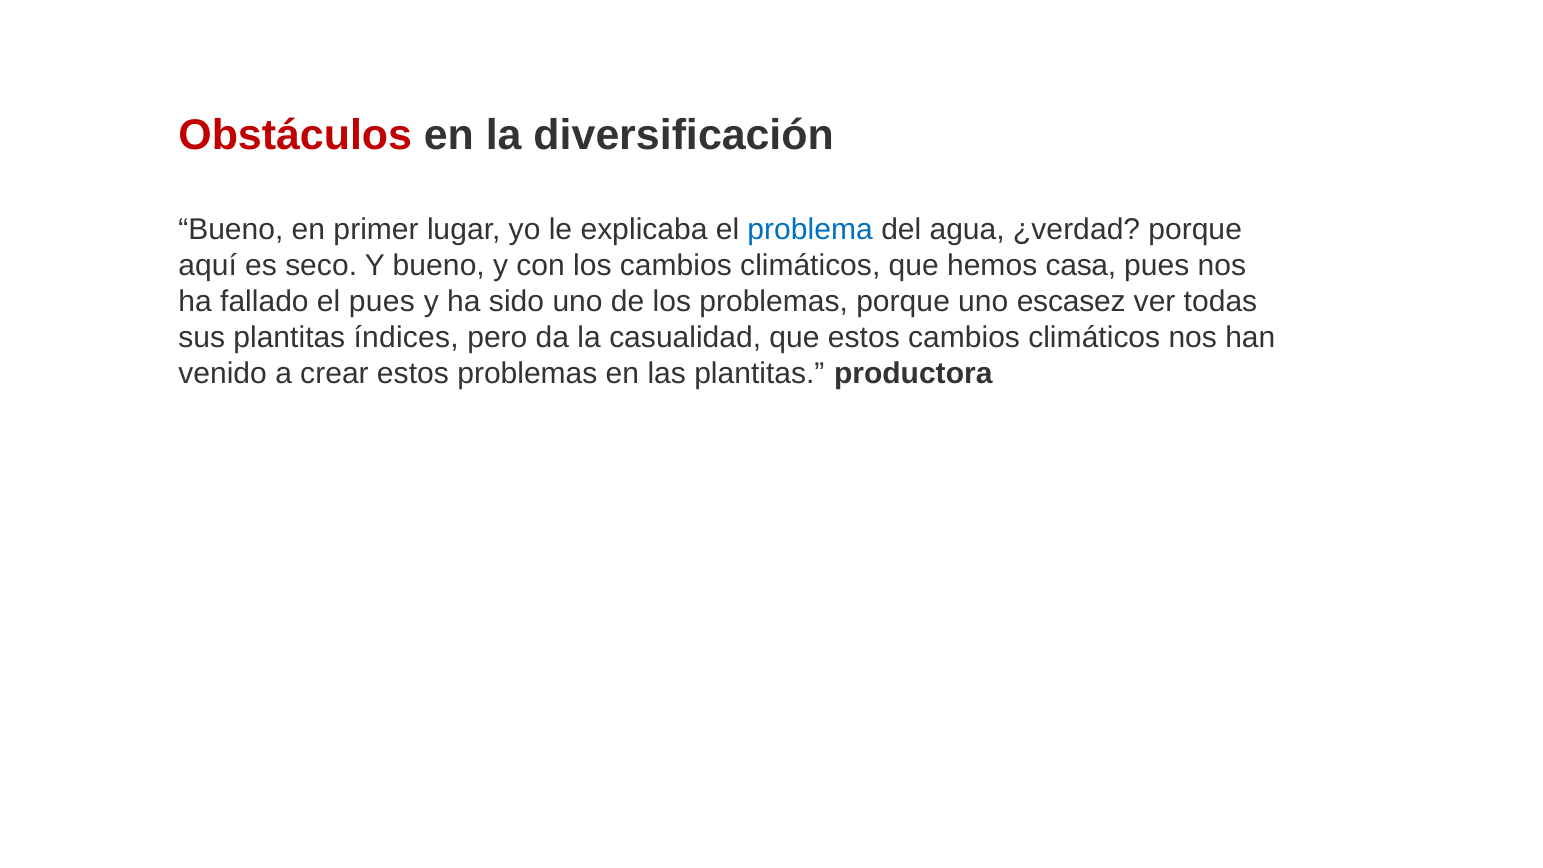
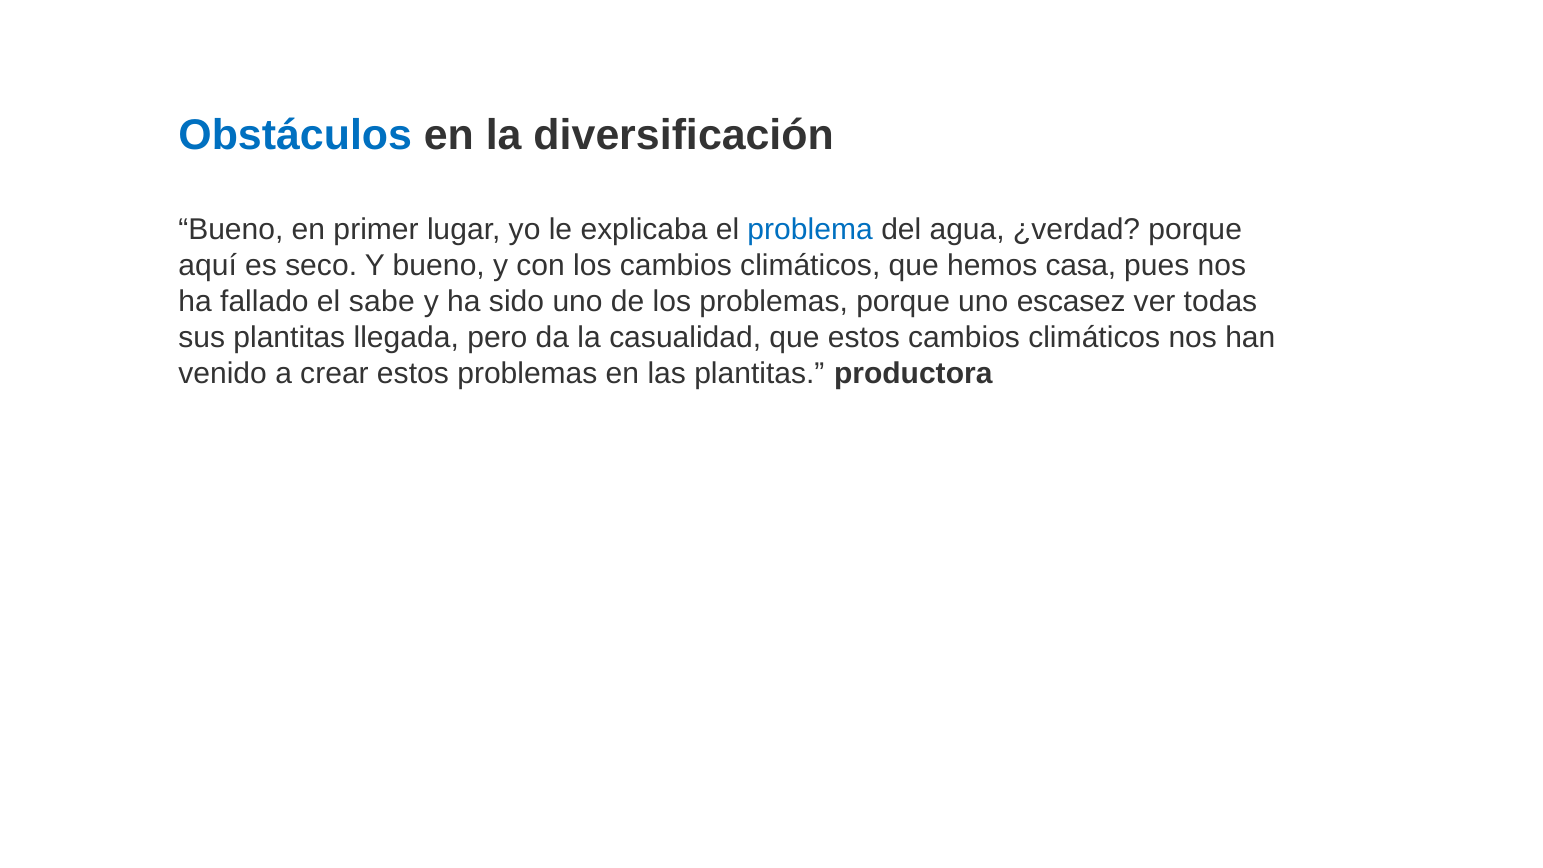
Obstáculos colour: red -> blue (295, 136)
el pues: pues -> sabe (382, 302)
índices: índices -> llegada (406, 338)
